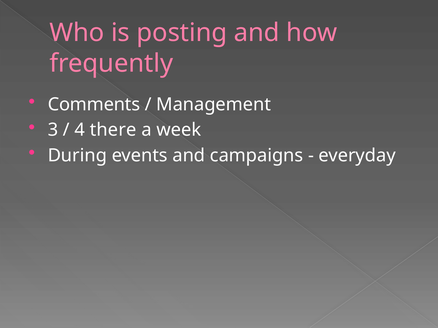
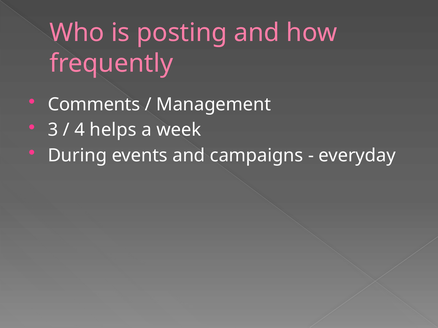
there: there -> helps (113, 130)
